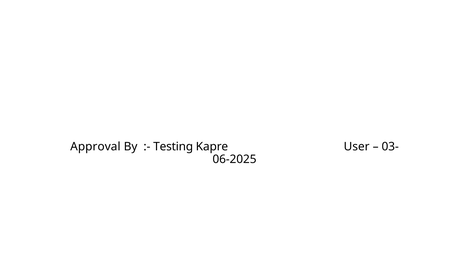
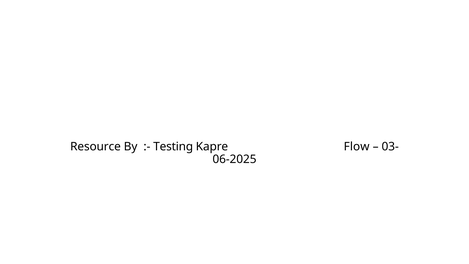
Approval: Approval -> Resource (96, 147)
User: User -> Flow (357, 147)
